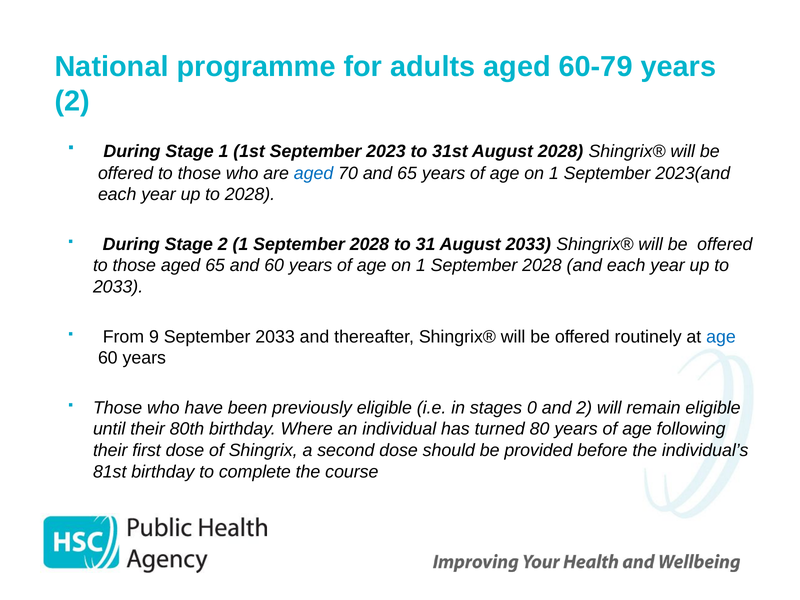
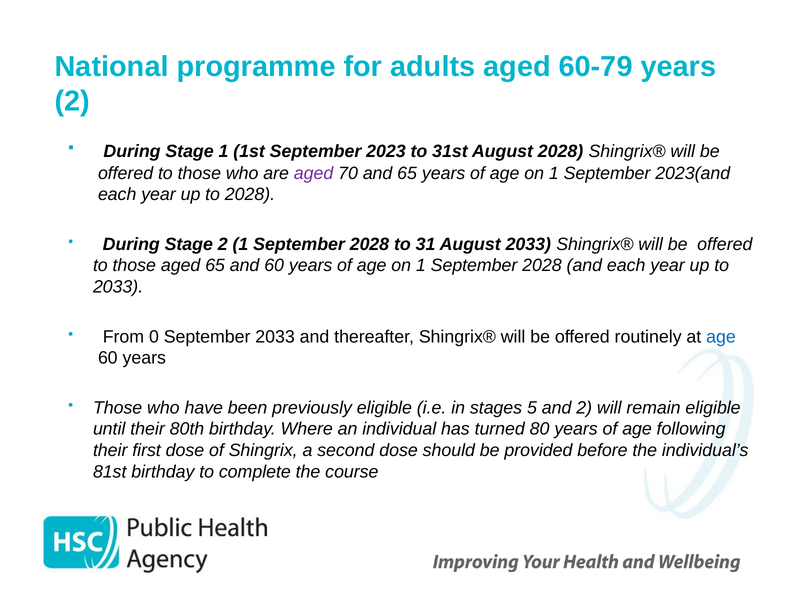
aged colour: blue -> purple (314, 173)
9: 9 -> 0 (154, 337)
0: 0 -> 5 (532, 408)
